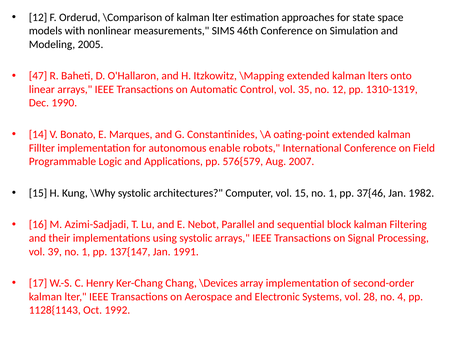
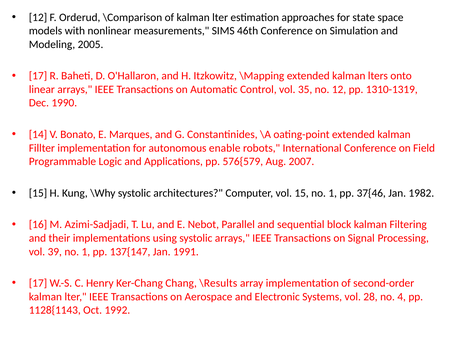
47: 47 -> 17 (38, 76)
\Devices: \Devices -> \Results (218, 283)
